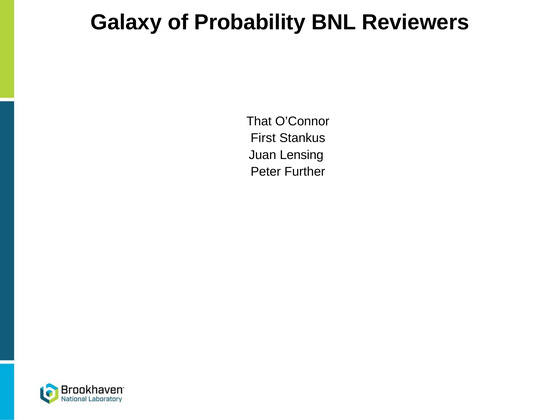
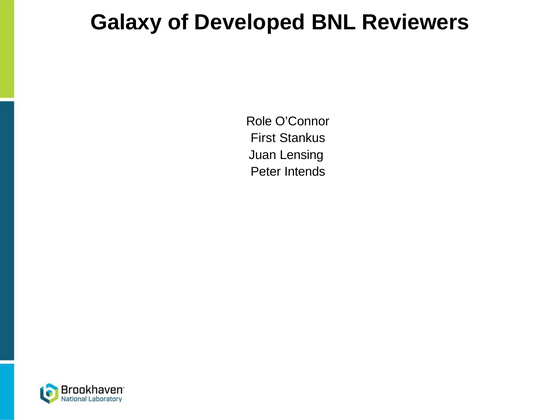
Probability: Probability -> Developed (250, 22)
That: That -> Role (259, 121)
Further: Further -> Intends (305, 172)
